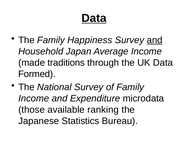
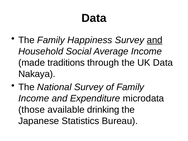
Data underline: present -> none (94, 18)
Japan: Japan -> Social (79, 51)
Formed: Formed -> Nakaya (37, 74)
ranking: ranking -> drinking (103, 110)
